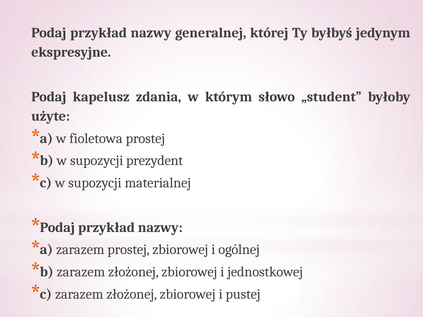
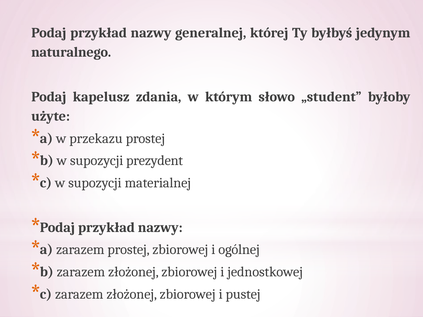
ekspresyjne: ekspresyjne -> naturalnego (71, 52)
fioletowa: fioletowa -> przekazu (96, 139)
